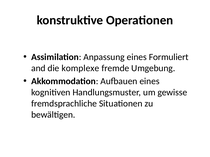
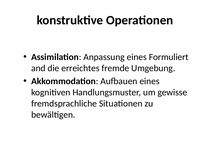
komplexe: komplexe -> erreichtes (80, 68)
